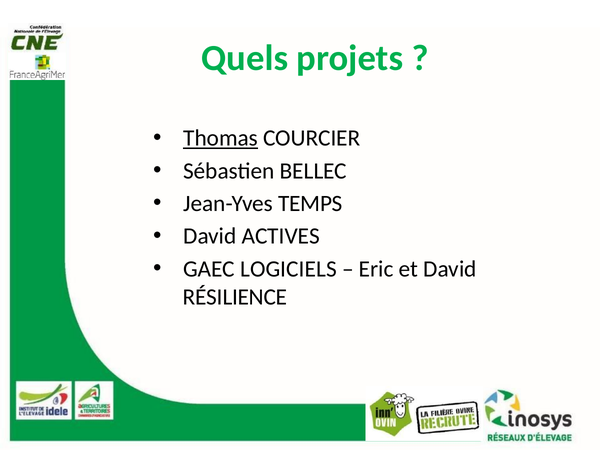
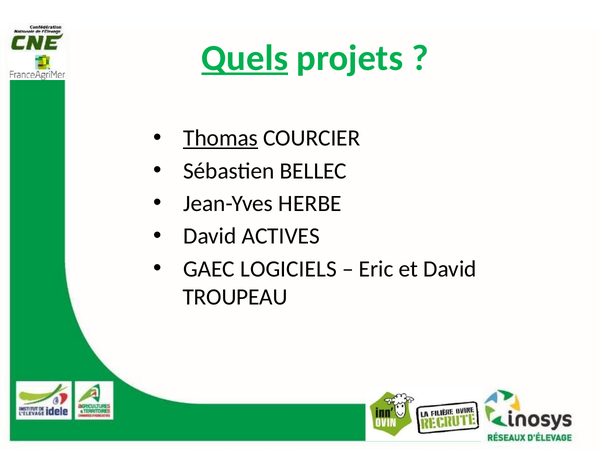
Quels underline: none -> present (245, 58)
TEMPS: TEMPS -> HERBE (310, 204)
RÉSILIENCE: RÉSILIENCE -> TROUPEAU (235, 297)
